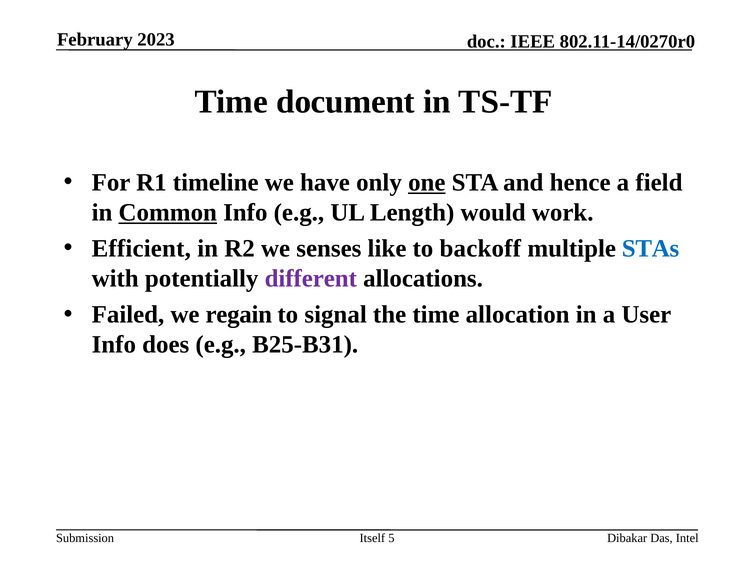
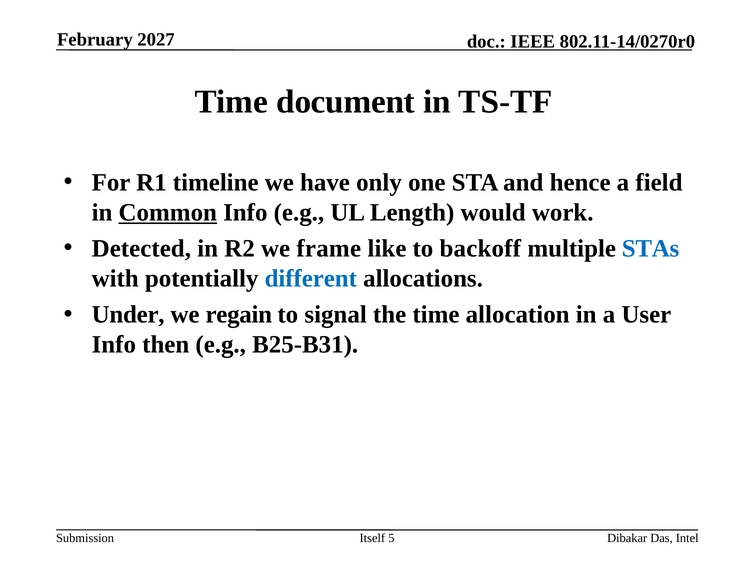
2023: 2023 -> 2027 (156, 40)
one underline: present -> none (427, 183)
Efficient: Efficient -> Detected (141, 249)
senses: senses -> frame (329, 249)
different colour: purple -> blue (311, 279)
Failed: Failed -> Under (128, 315)
does: does -> then (166, 345)
